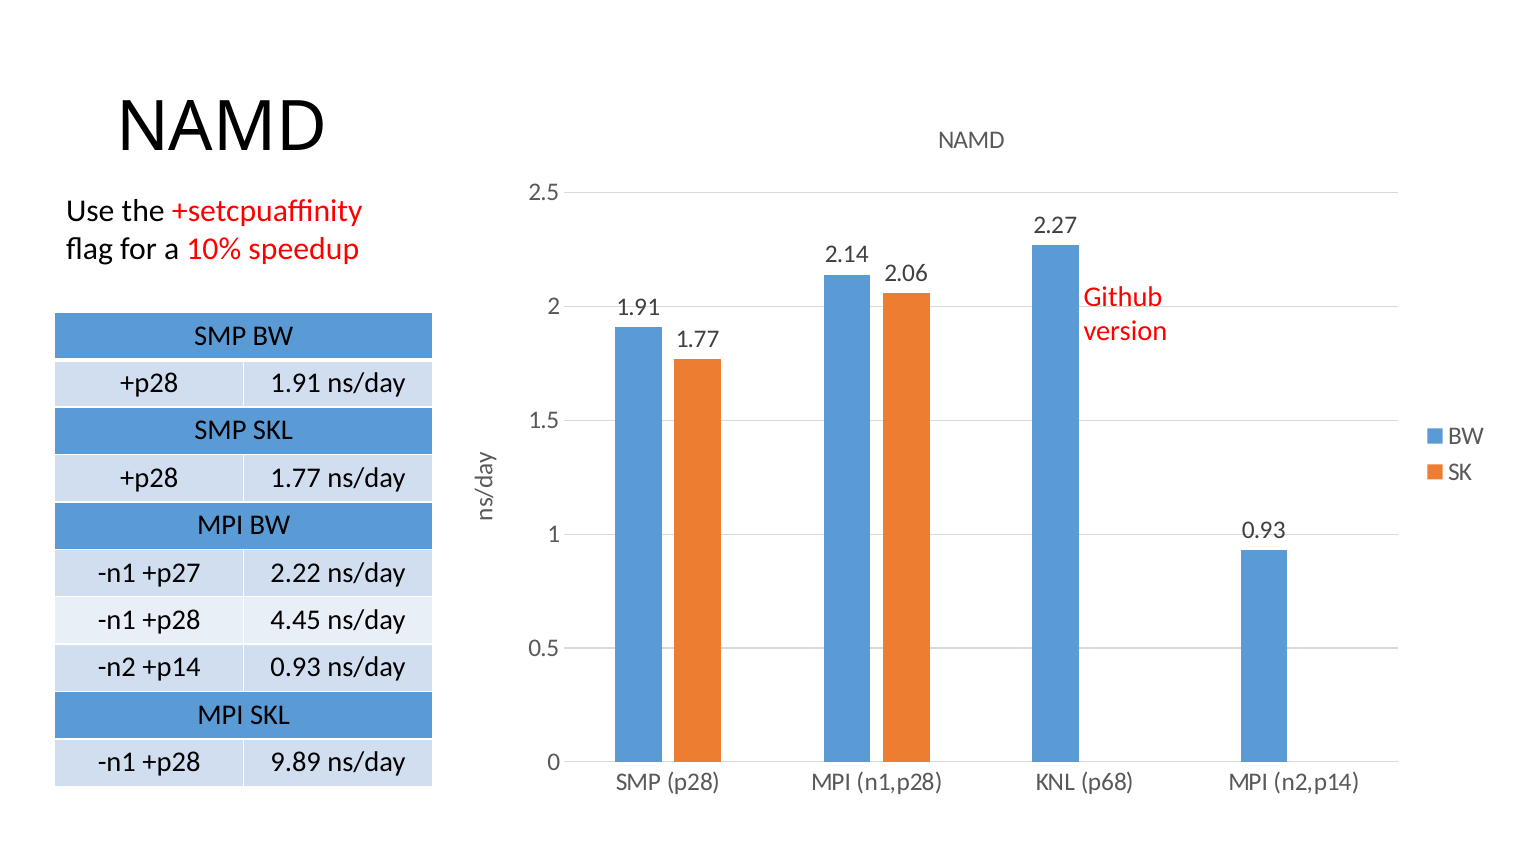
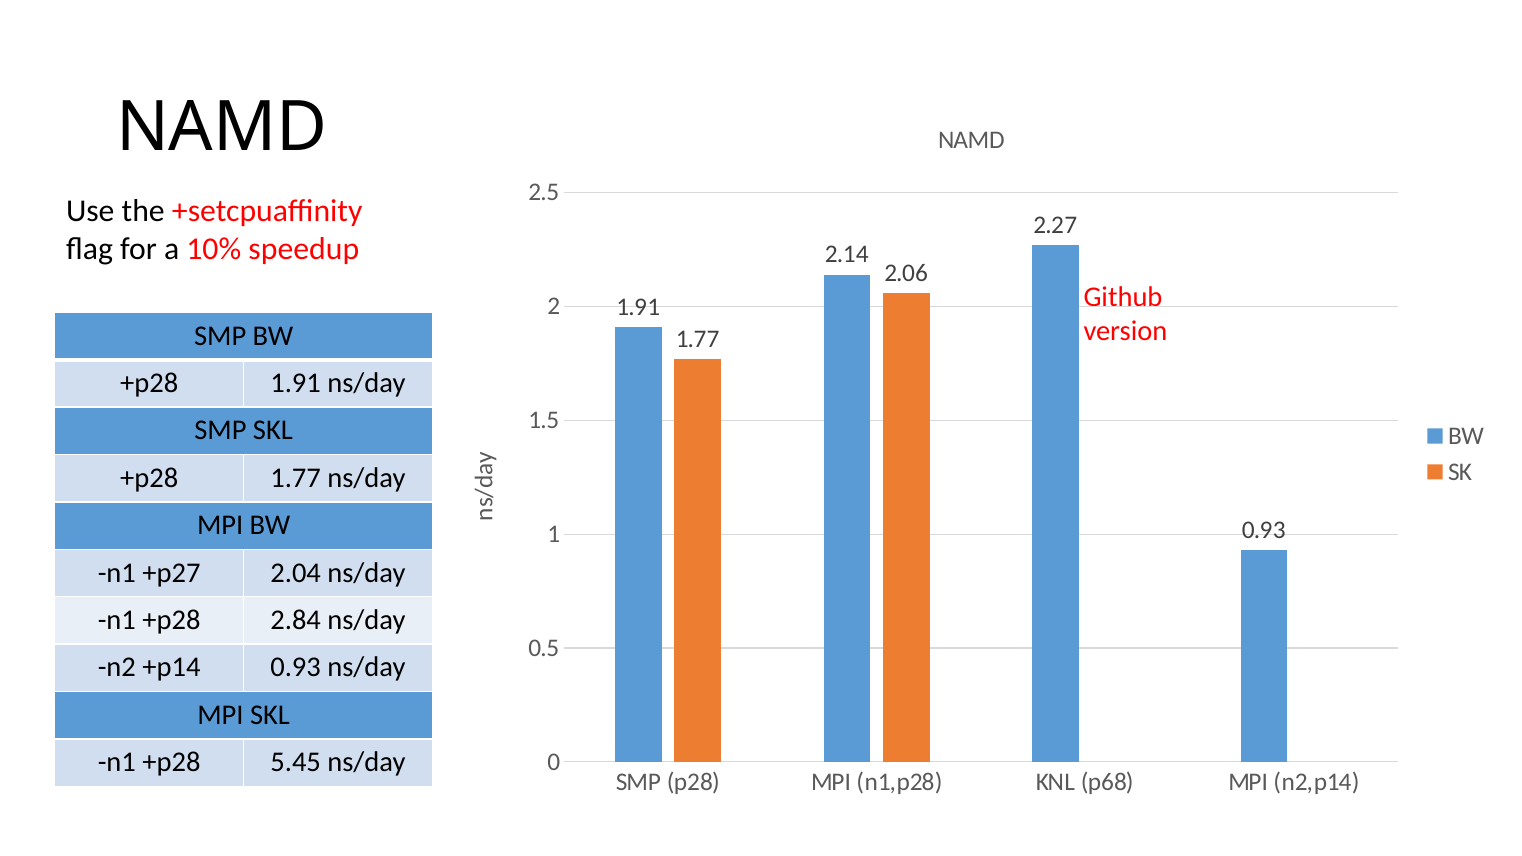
2.22: 2.22 -> 2.04 (296, 573)
4.45: 4.45 -> 2.84 (296, 620)
9.89: 9.89 -> 5.45 (296, 762)
